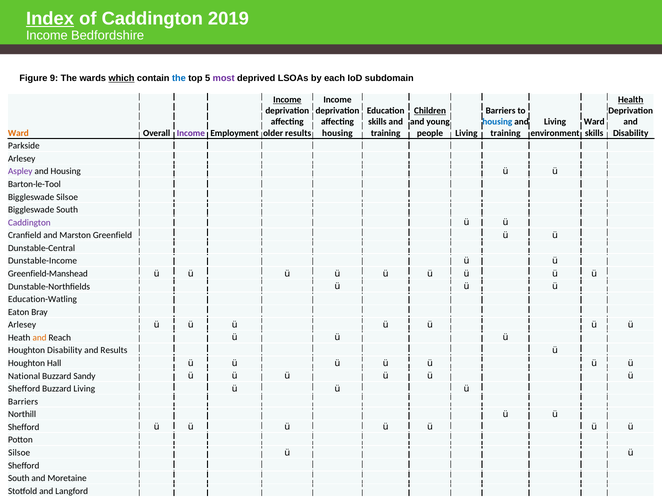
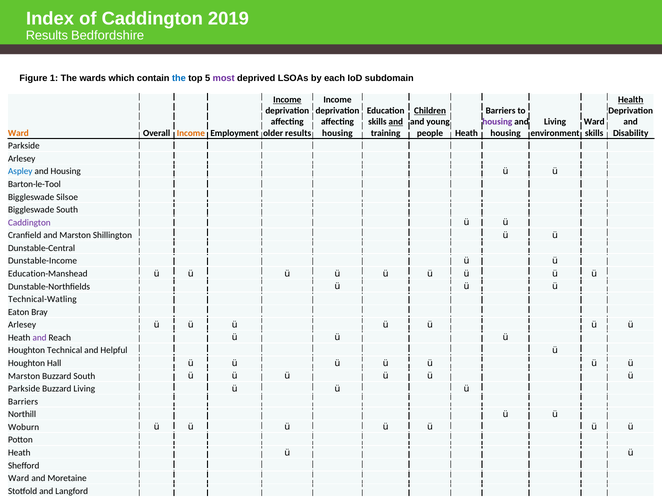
Index underline: present -> none (50, 19)
Income: Income -> Results (47, 36)
9: 9 -> 1 (54, 78)
which underline: present -> none (121, 78)
and underline: none -> present (396, 122)
housing colour: blue -> purple (497, 122)
Income colour: purple -> orange (191, 133)
people Living: Living -> Heath (467, 133)
training: training -> housing (506, 133)
Aspley colour: purple -> blue (20, 171)
Marston Greenfield: Greenfield -> Shillington (112, 235)
Greenfield-Manshead: Greenfield-Manshead -> Education-Manshead (48, 273)
Education-Watling: Education-Watling -> Technical-Watling (42, 299)
and colour: orange -> purple (40, 337)
Houghton Disability: Disability -> Technical (65, 350)
and Results: Results -> Helpful (114, 350)
National: National -> Marston (24, 376)
Buzzard Sandy: Sandy -> South (84, 376)
Shefford: Shefford -> Parkside (24, 388)
Shefford: Shefford -> Woburn (24, 427)
Silsoe: Silsoe -> Heath (19, 452)
South: South -> Ward (19, 478)
